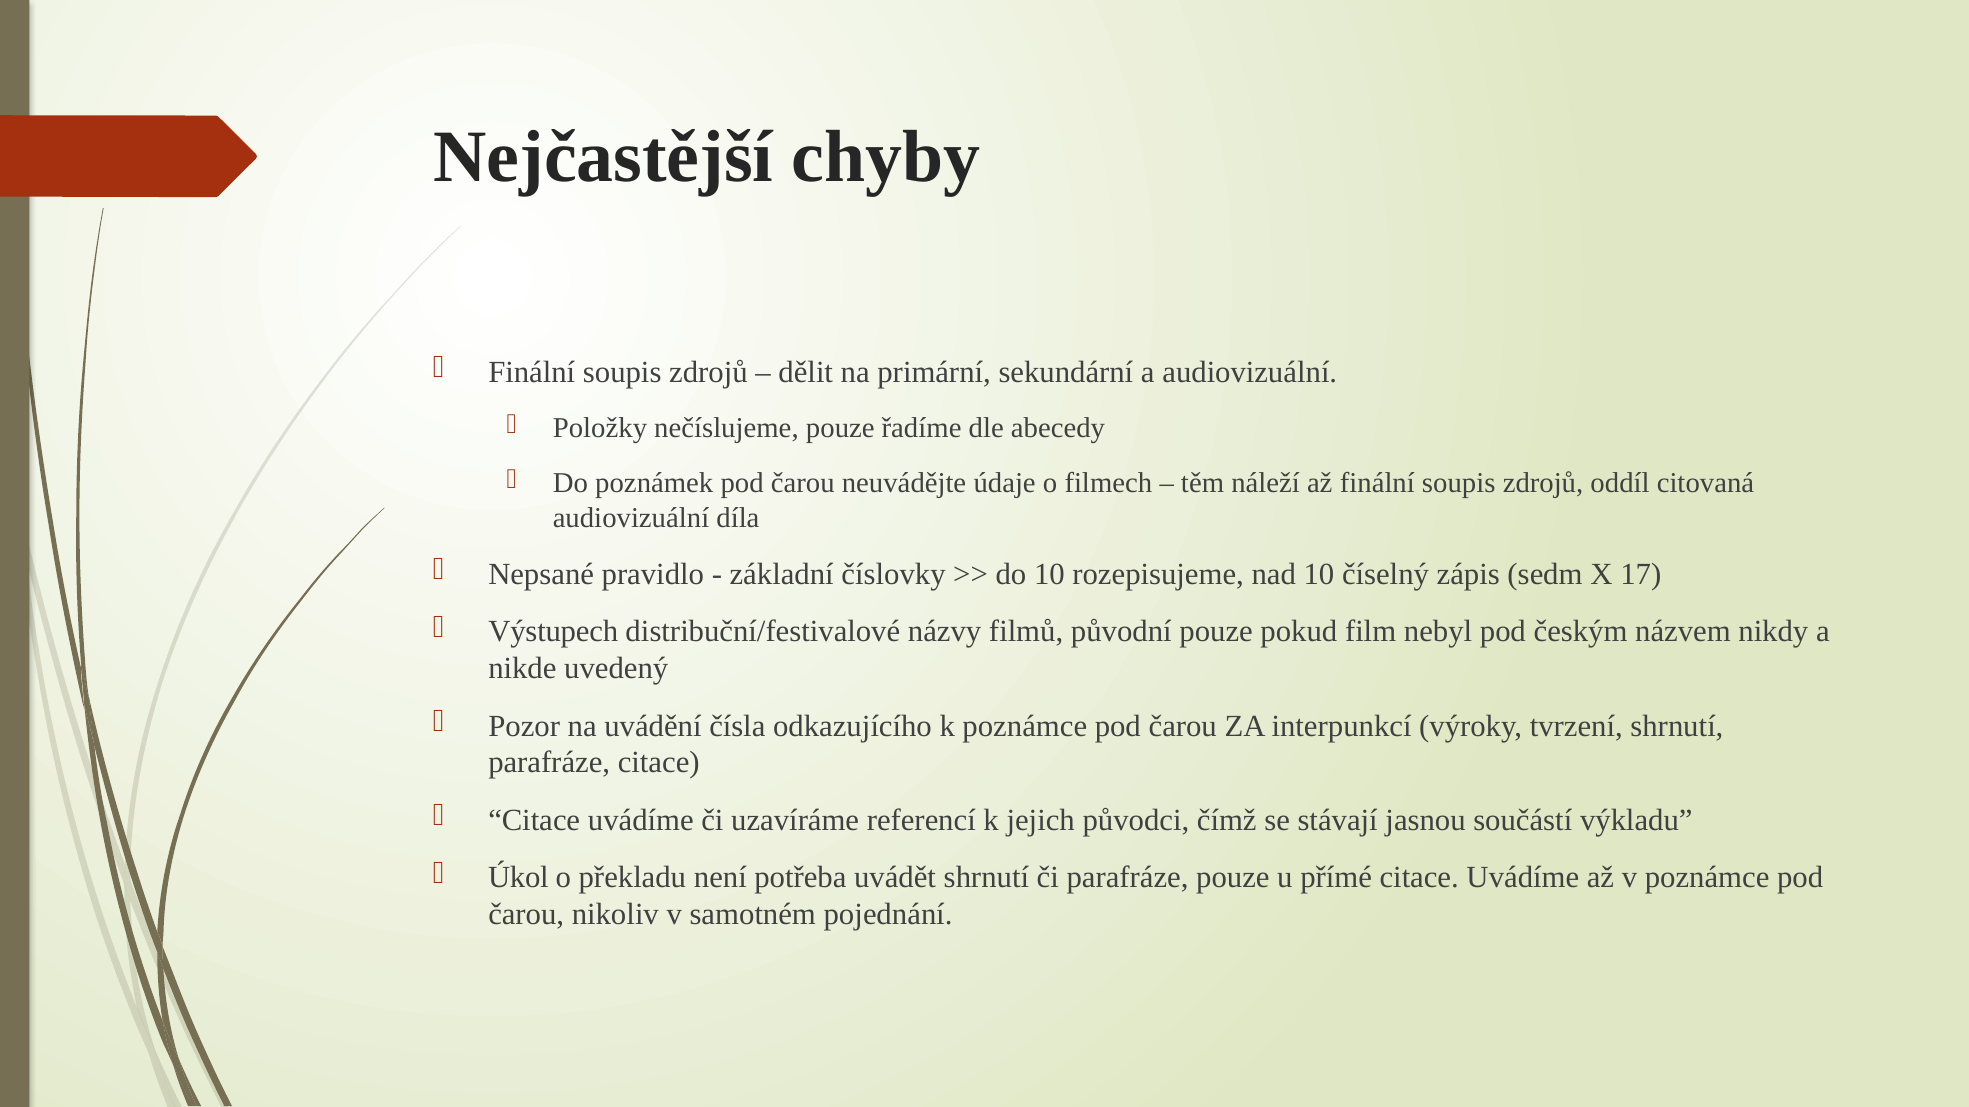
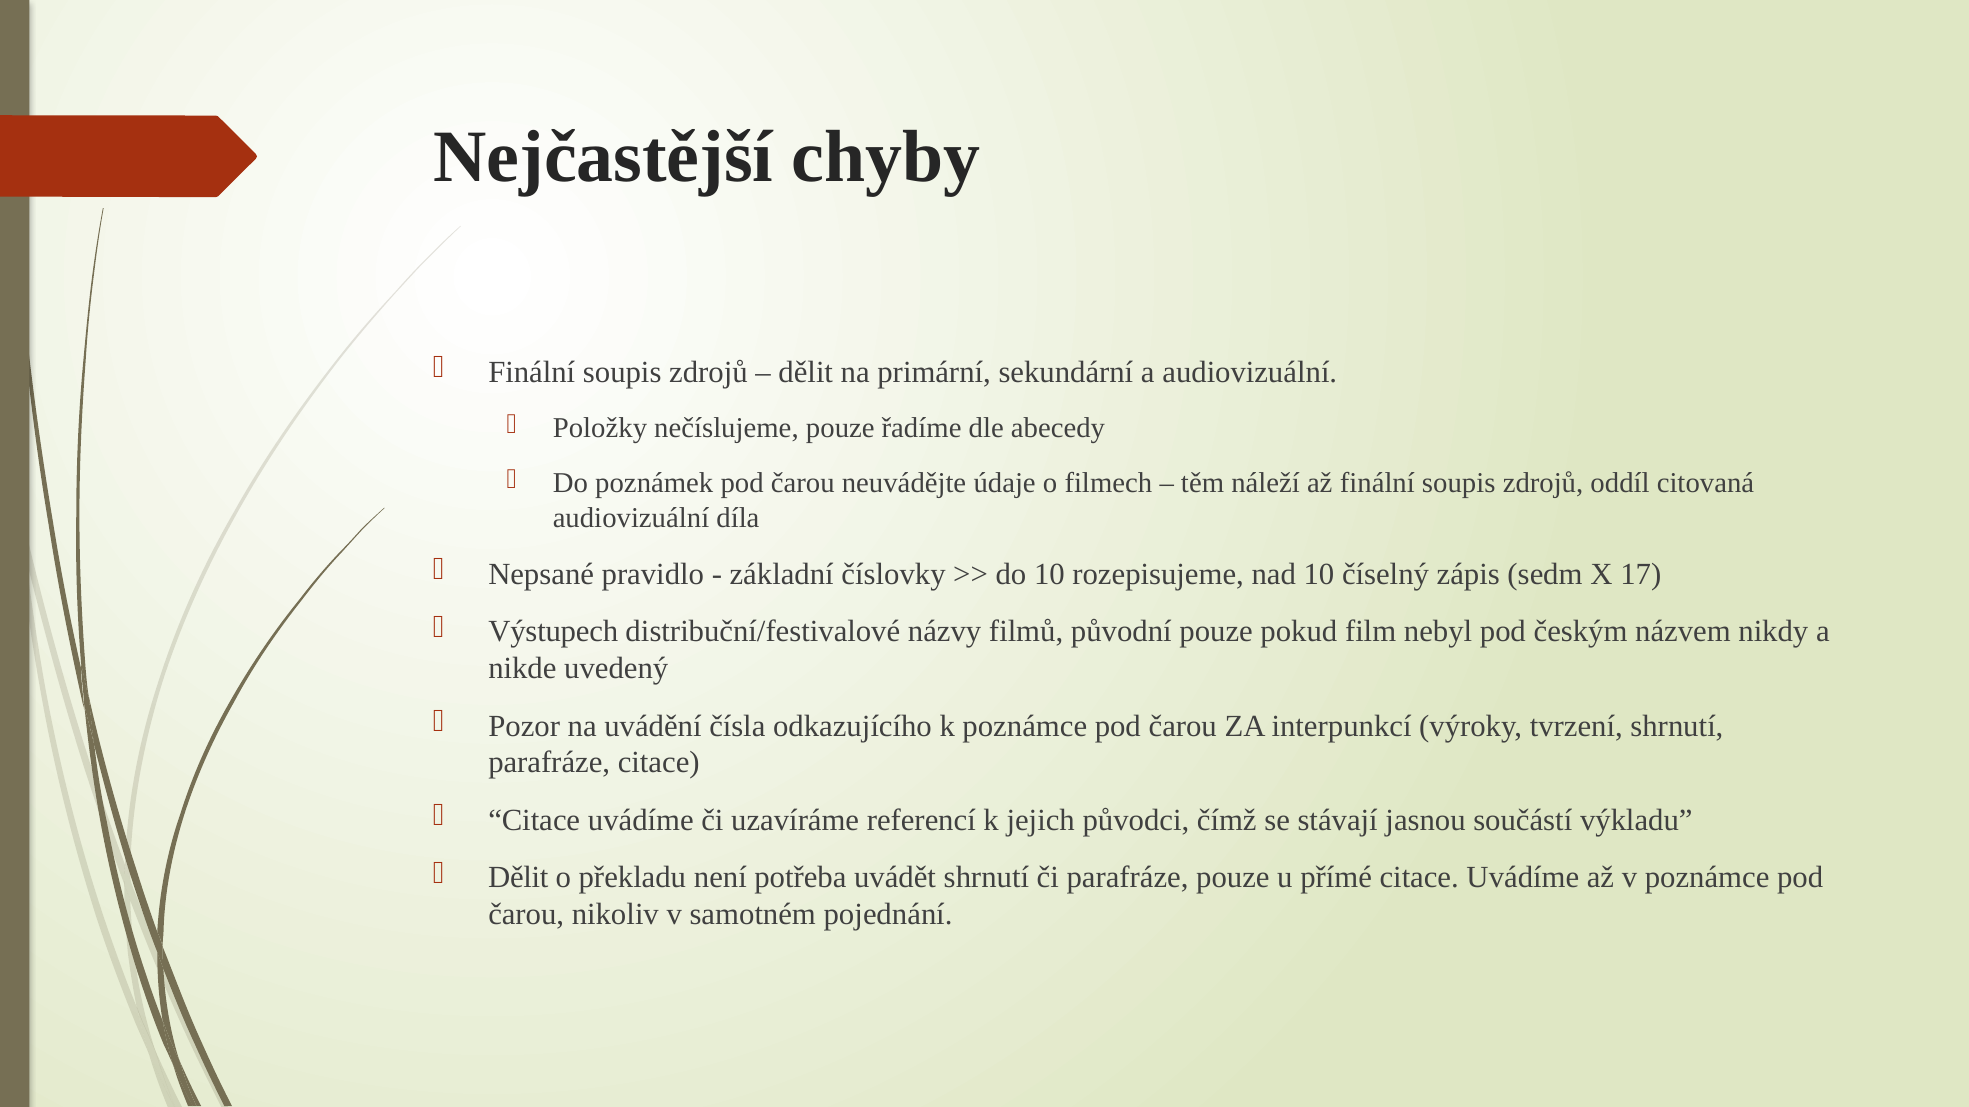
Úkol: Úkol -> Dělit (518, 878)
